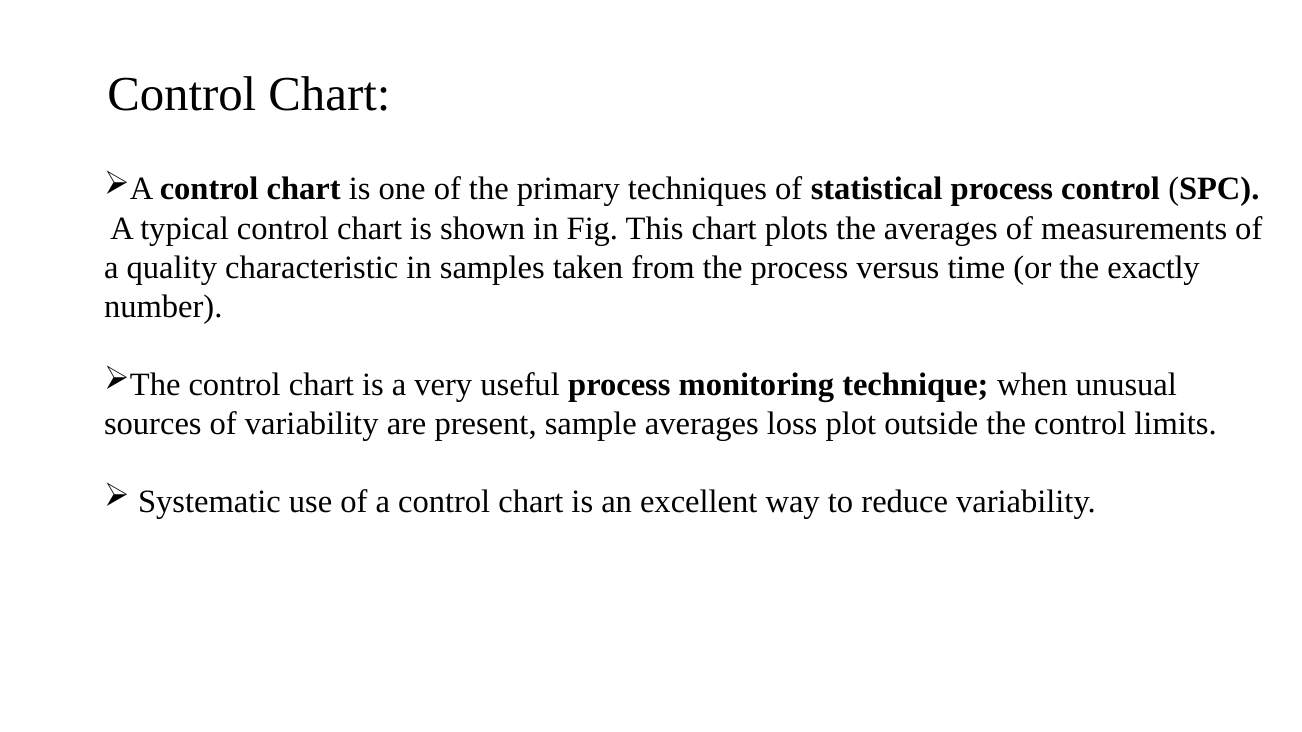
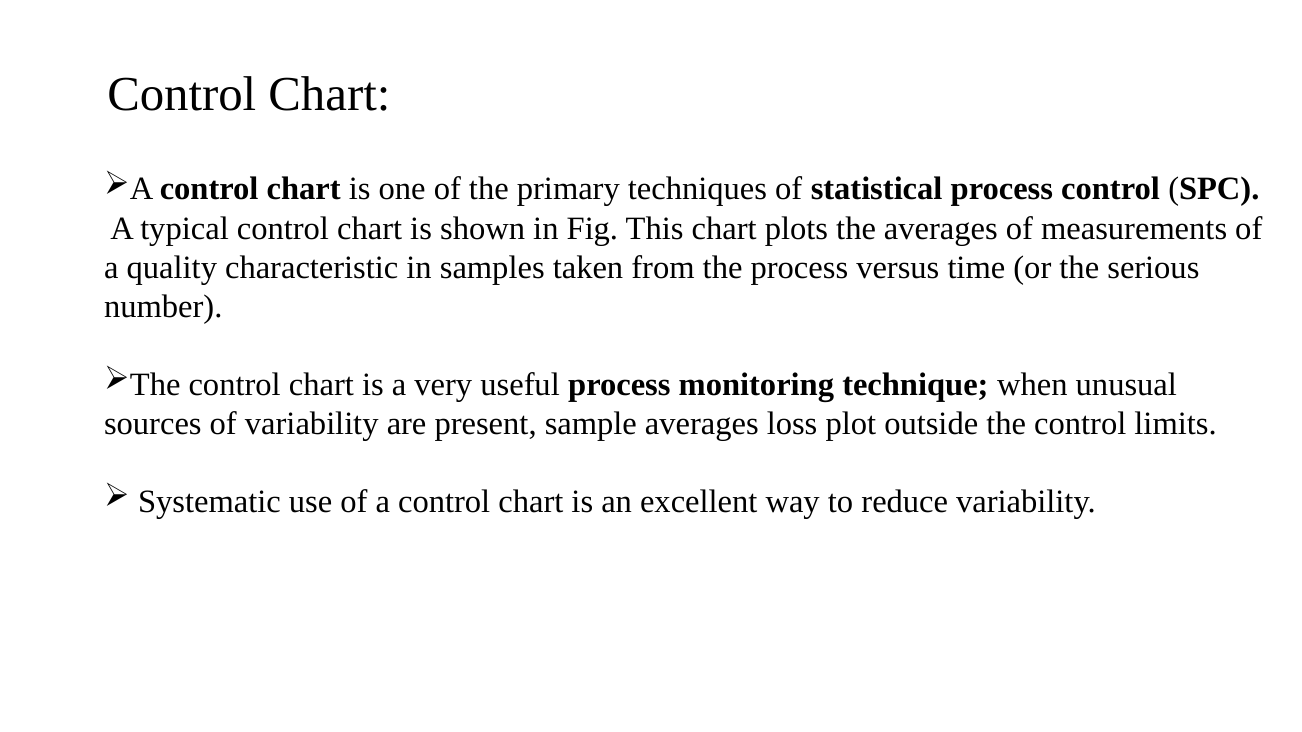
exactly: exactly -> serious (1153, 267)
